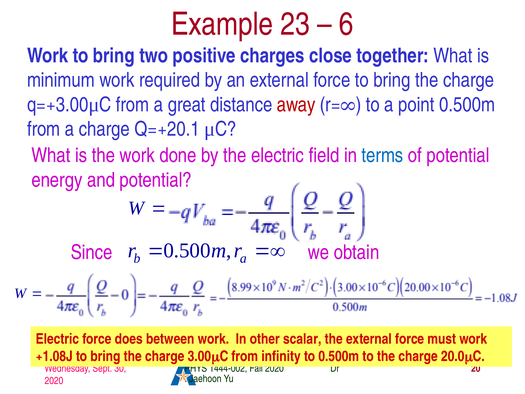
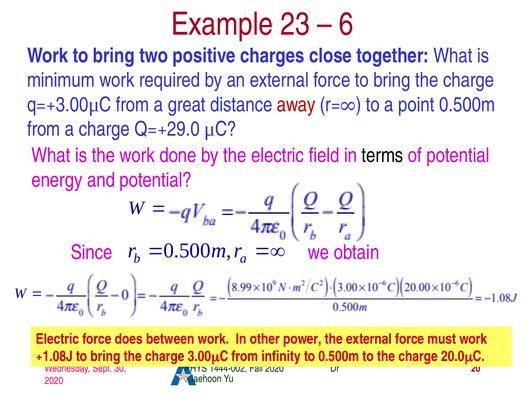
Q=+20.1: Q=+20.1 -> Q=+29.0 (167, 129)
terms colour: blue -> black (382, 155)
scalar: scalar -> power (302, 339)
